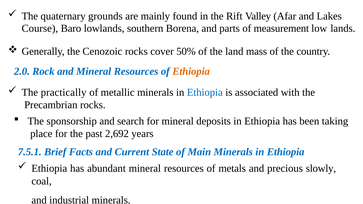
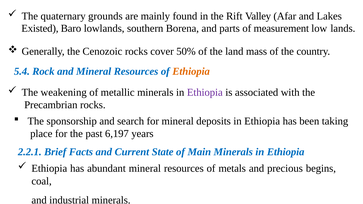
Course: Course -> Existed (40, 29)
2.0: 2.0 -> 5.4 (22, 71)
practically: practically -> weakening (64, 93)
Ethiopia colour: blue -> purple (205, 93)
2,692: 2,692 -> 6,197 (117, 134)
7.5.1: 7.5.1 -> 2.2.1 (30, 152)
slowly: slowly -> begins (321, 169)
